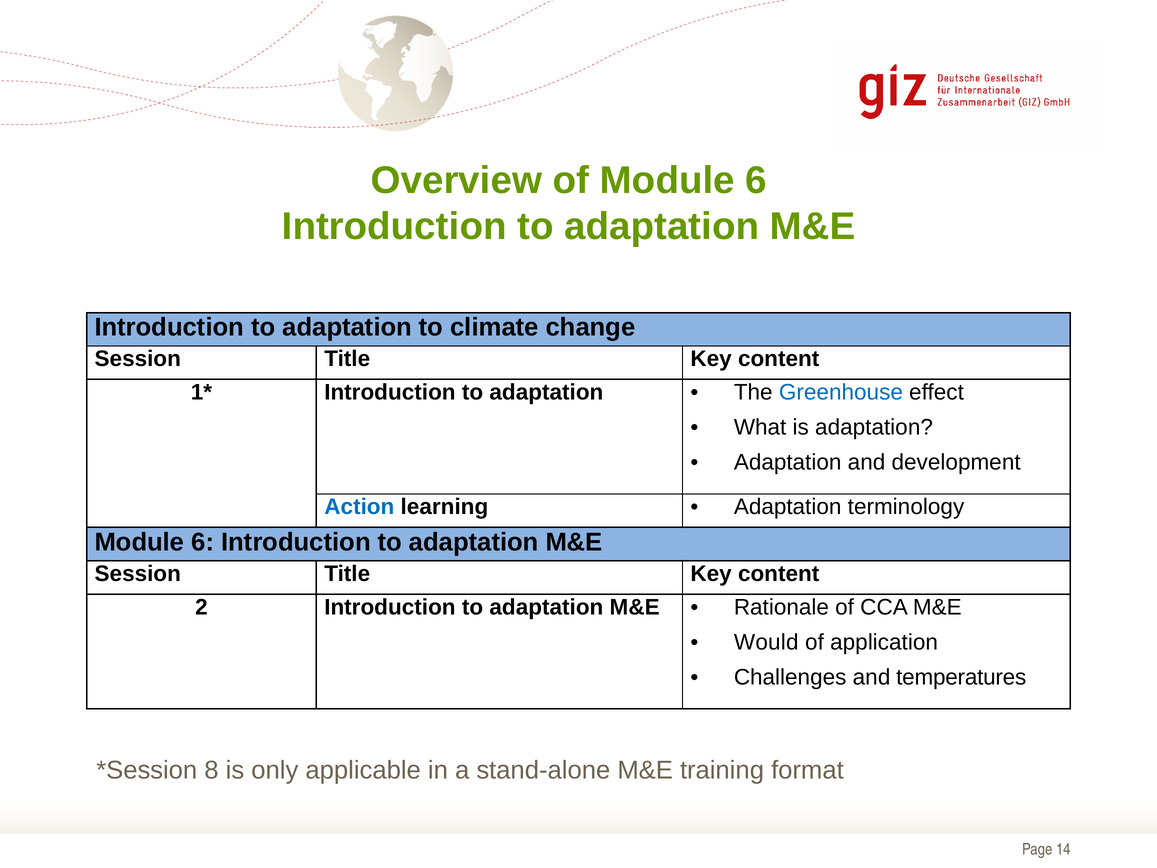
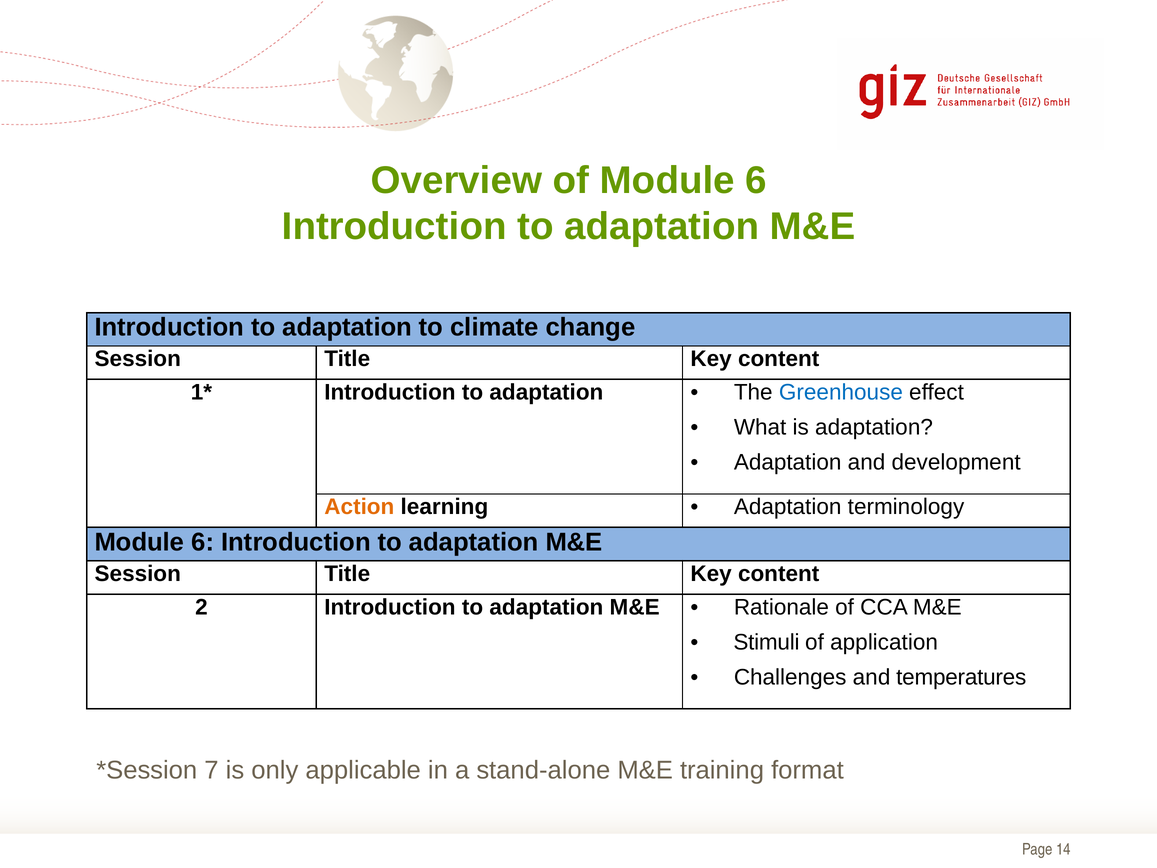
Action colour: blue -> orange (359, 507)
Would: Would -> Stimuli (766, 642)
8: 8 -> 7 (211, 770)
